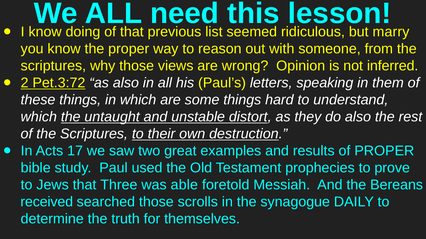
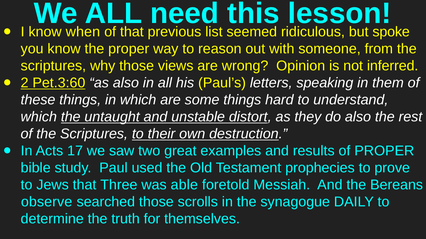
doing: doing -> when (83, 32)
marry: marry -> spoke (391, 32)
Pet.3:72: Pet.3:72 -> Pet.3:60 (59, 83)
received: received -> observe (47, 202)
